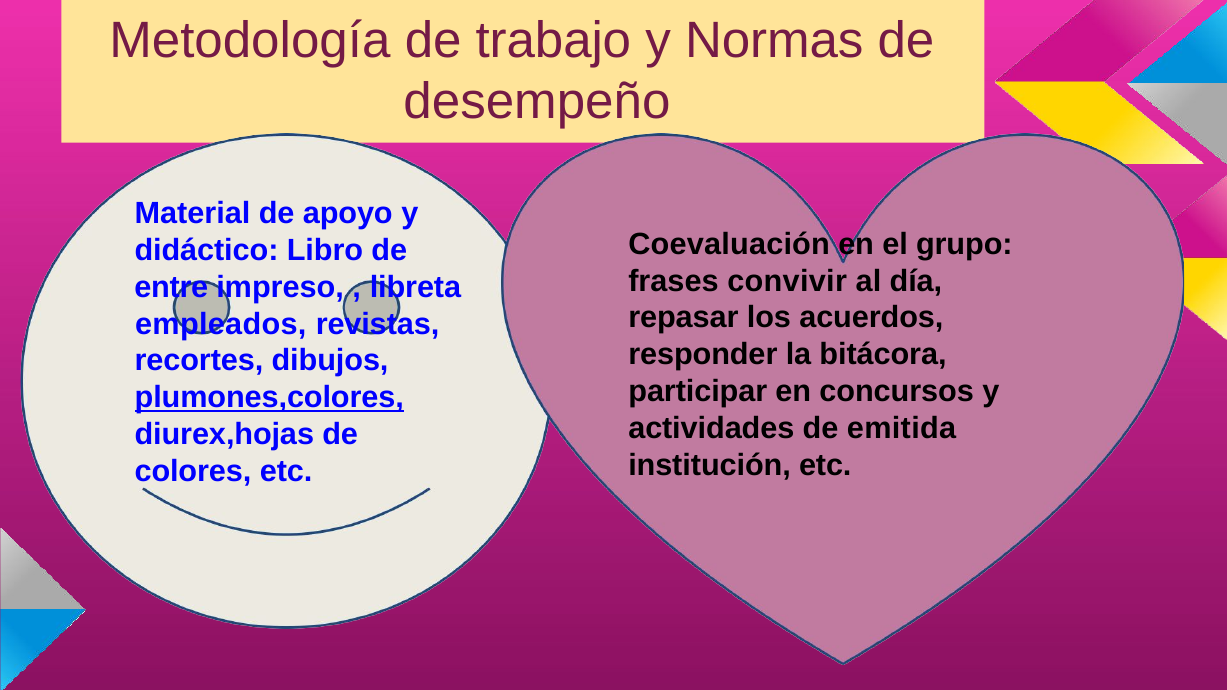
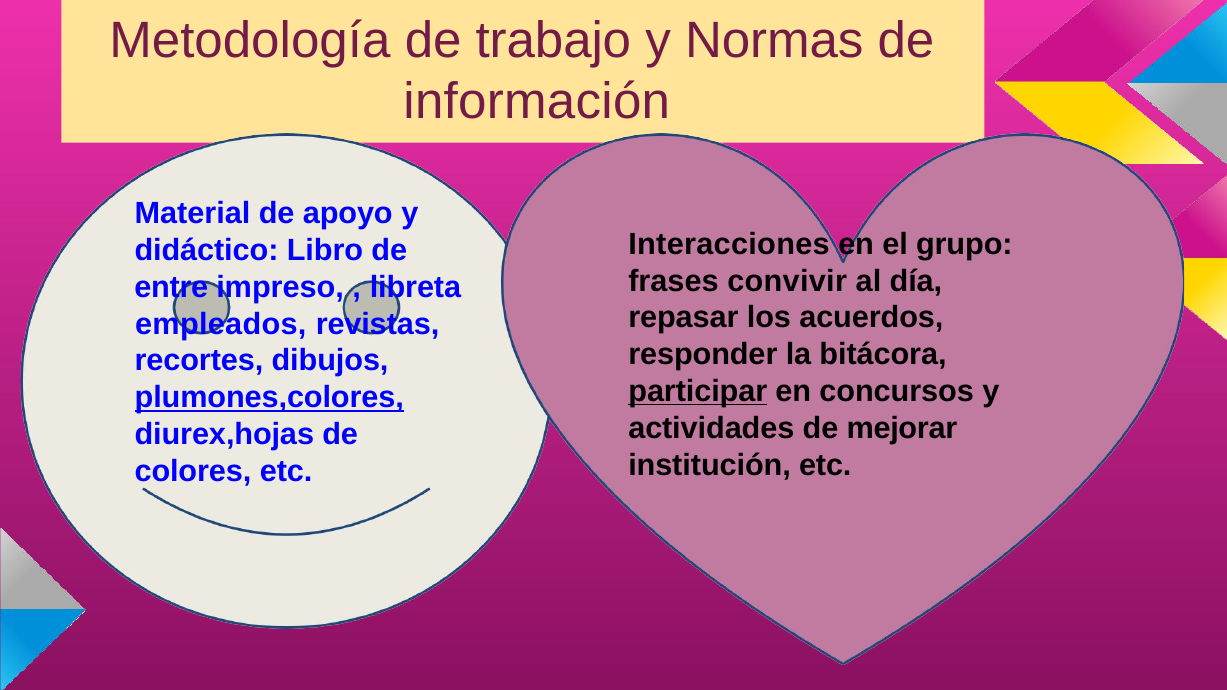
desempeño: desempeño -> información (537, 102)
Coevaluación: Coevaluación -> Interacciones (729, 244)
participar underline: none -> present (698, 392)
emitida: emitida -> mejorar (902, 428)
